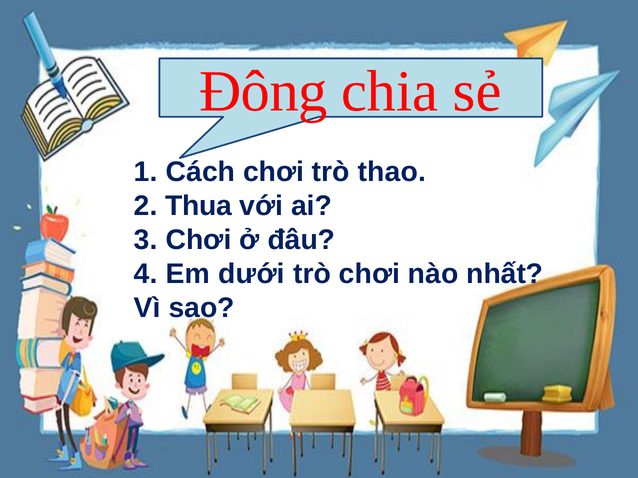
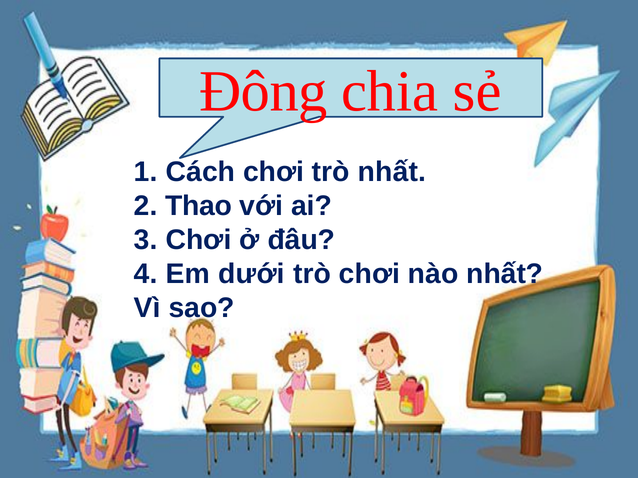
trò thao: thao -> nhất (392, 172)
Thua: Thua -> Thao (199, 206)
